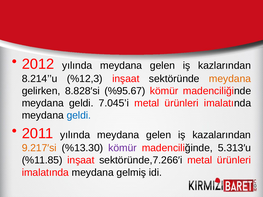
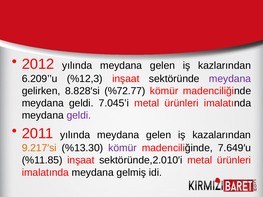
8.214’’u: 8.214’’u -> 6.209’’u (40, 79)
meydana colour: orange -> purple (230, 79)
%95.67: %95.67 -> %72.77 (125, 91)
geldi colour: blue -> purple (79, 115)
5.313′u: 5.313′u -> 7.649′u (234, 148)
sektöründe,7.266′i: sektöründe,7.266′i -> sektöründe,2.010′i (141, 160)
